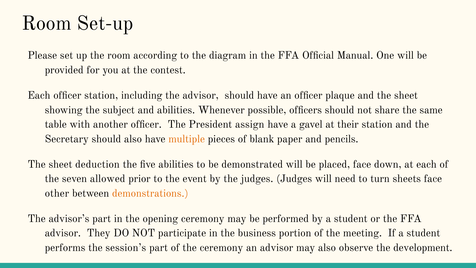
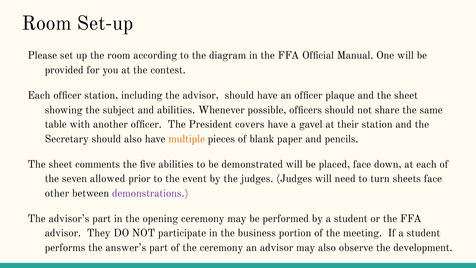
assign: assign -> covers (250, 124)
deduction: deduction -> comments (98, 164)
demonstrations colour: orange -> purple (150, 193)
session’s: session’s -> answer’s (126, 248)
